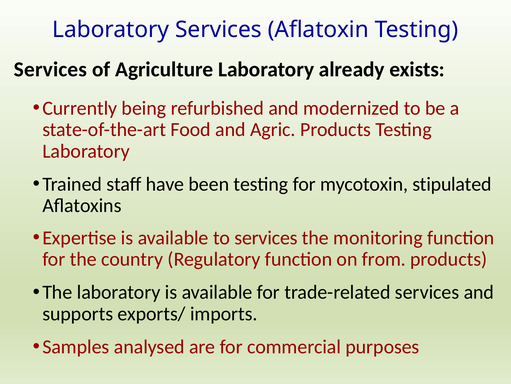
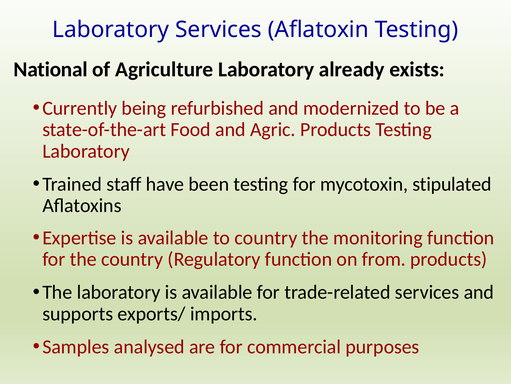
Services: Services -> National (51, 69)
to services: services -> country (266, 237)
